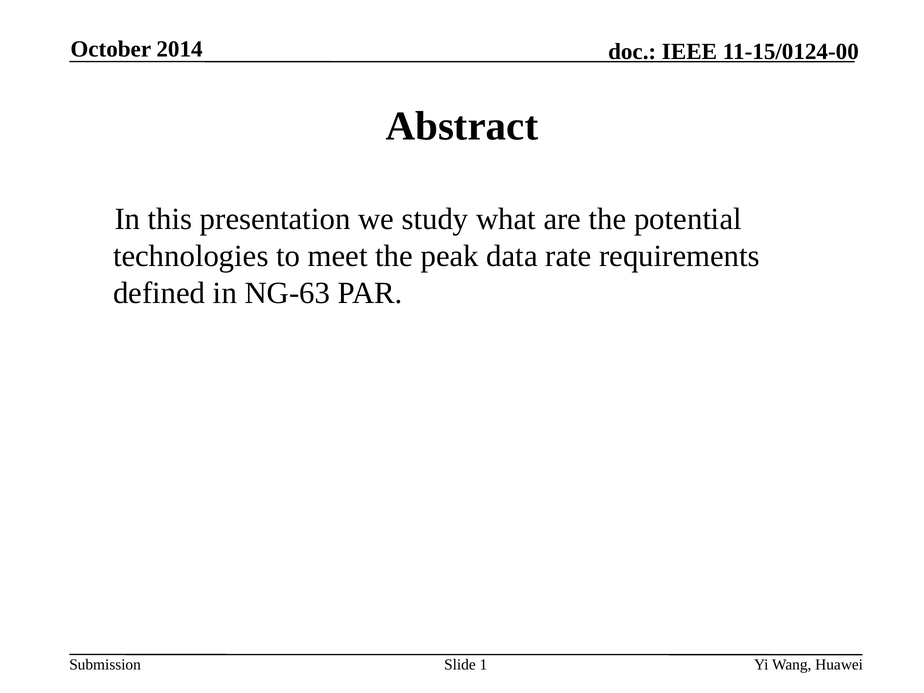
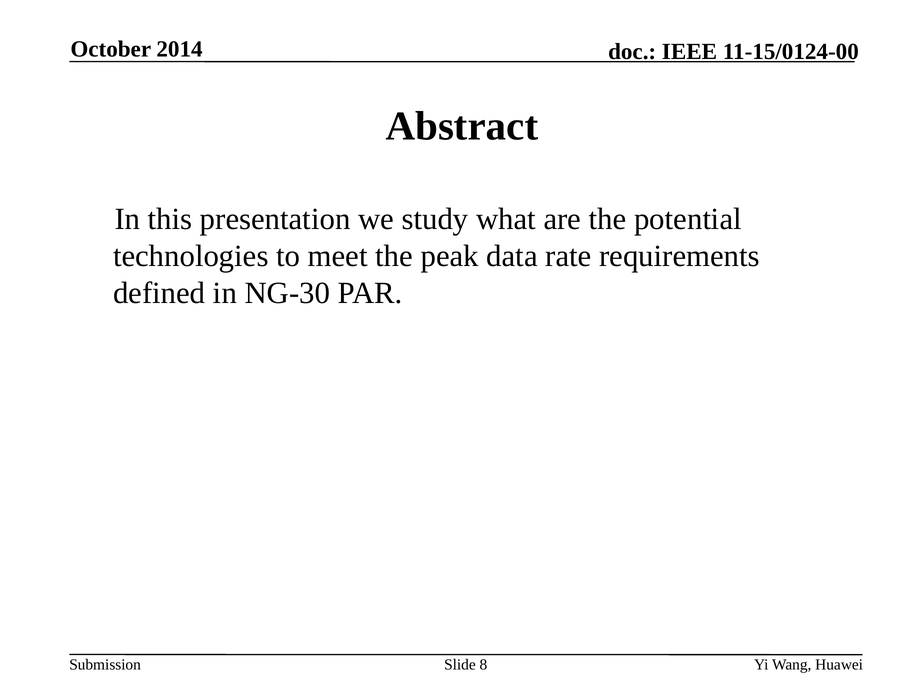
NG-63: NG-63 -> NG-30 (287, 293)
1: 1 -> 8 (483, 665)
